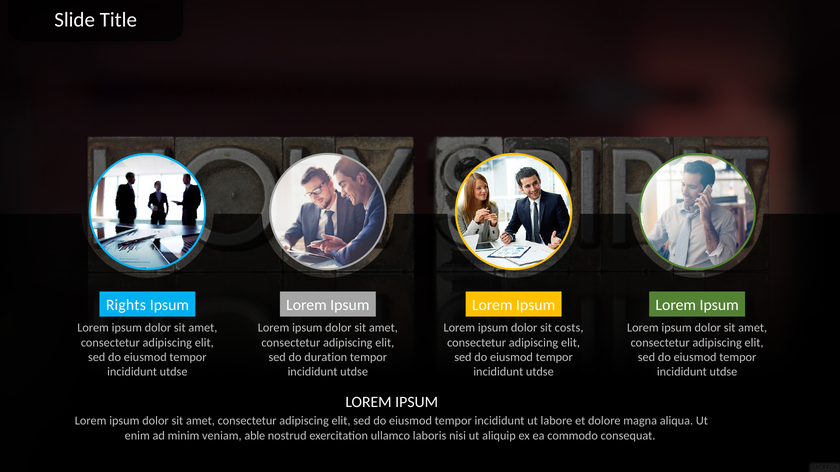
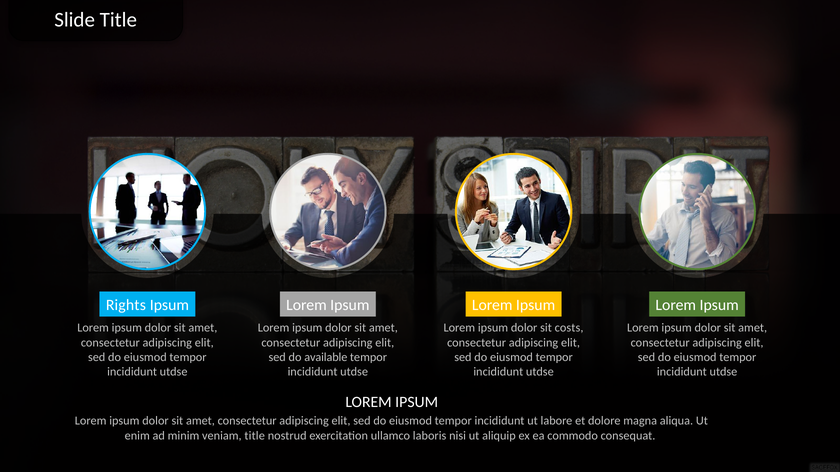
duration: duration -> available (326, 358)
veniam able: able -> title (255, 436)
